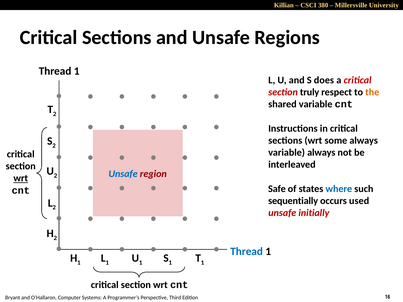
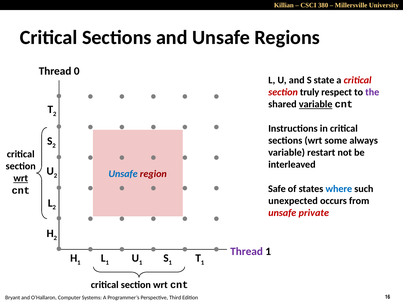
1: 1 -> 0 (77, 71)
does: does -> state (324, 80)
the colour: orange -> purple (372, 92)
variable underline: none -> present (316, 104)
variable always: always -> restart (321, 153)
sequentially: sequentially -> unexpected (293, 201)
used: used -> from (359, 201)
initially: initially -> private (314, 213)
Thread colour: blue -> purple (247, 252)
